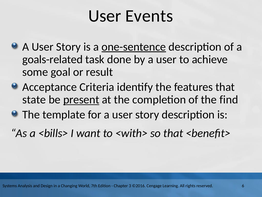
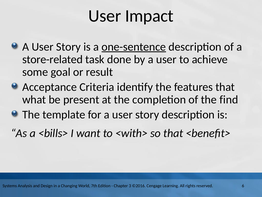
Events: Events -> Impact (149, 16)
goals-related: goals-related -> store-related (53, 59)
state: state -> what (34, 99)
present underline: present -> none (81, 99)
